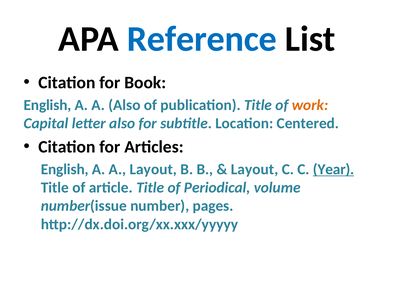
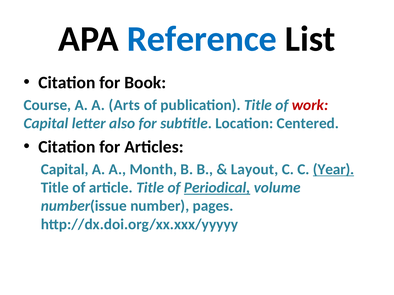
English: English -> Course (47, 105)
A Also: Also -> Arts (124, 105)
work colour: orange -> red (310, 105)
English: English -> Capital (65, 170)
A Layout: Layout -> Month (153, 170)
Periodical underline: none -> present (217, 188)
